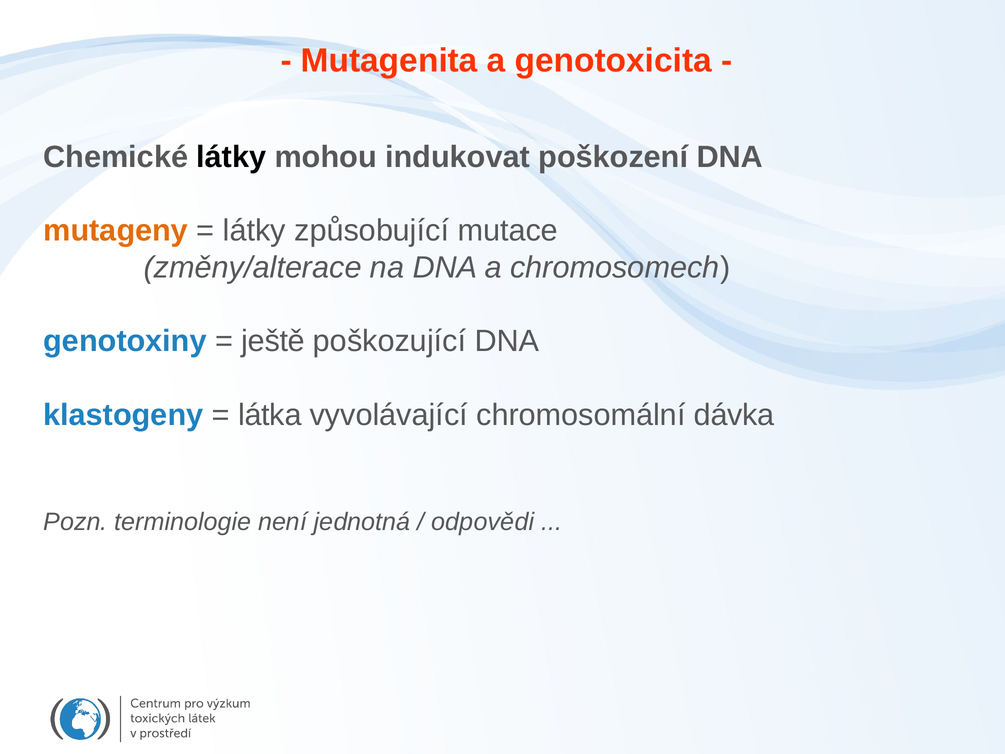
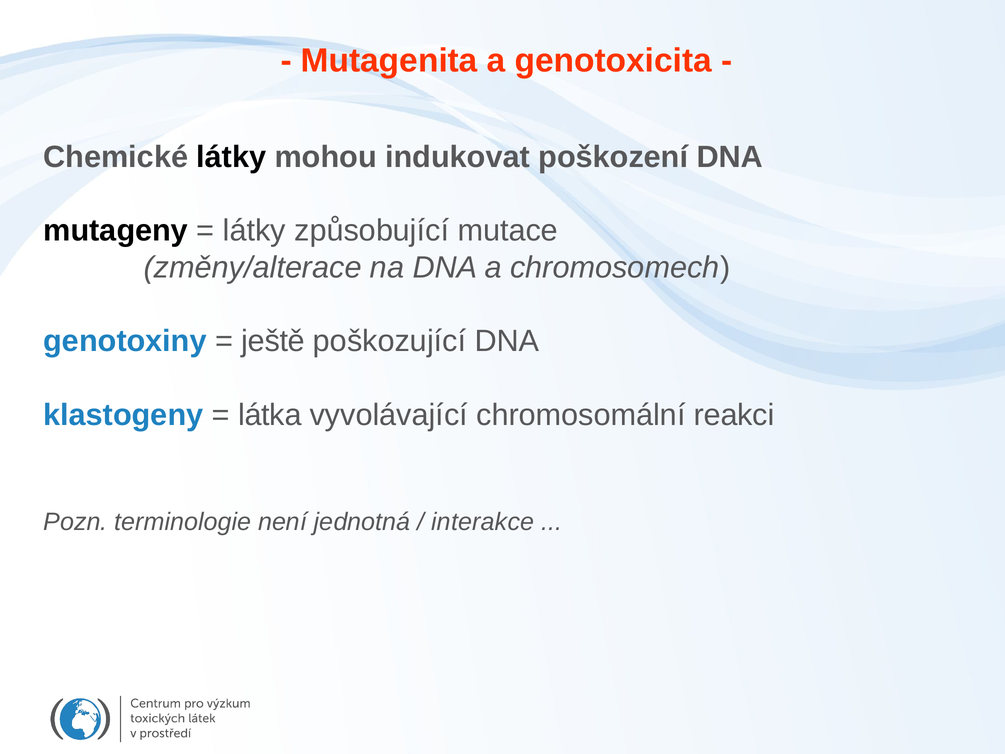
mutageny colour: orange -> black (116, 231)
dávka: dávka -> reakci (734, 415)
odpovědi: odpovědi -> interakce (483, 522)
